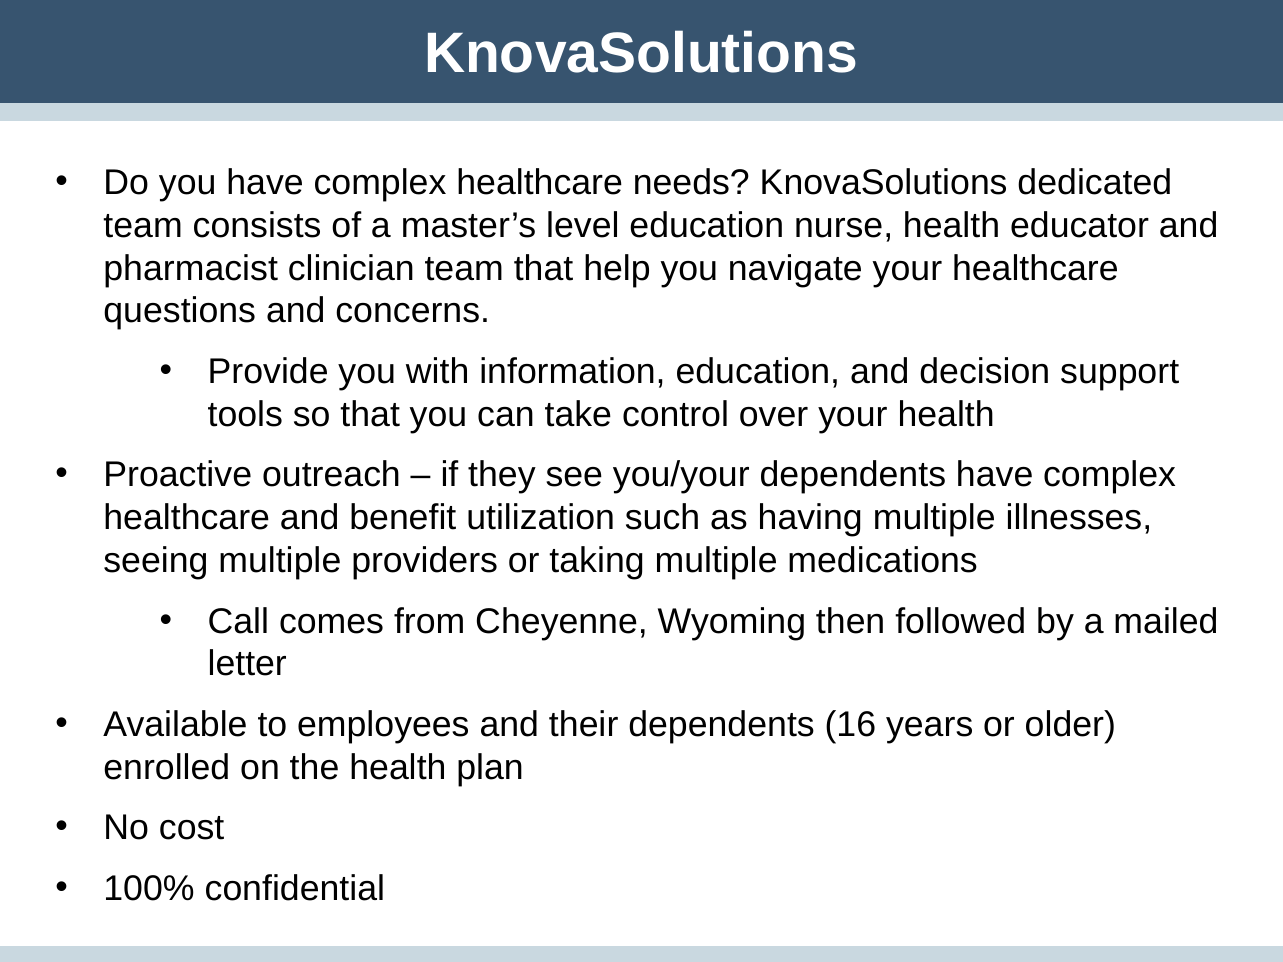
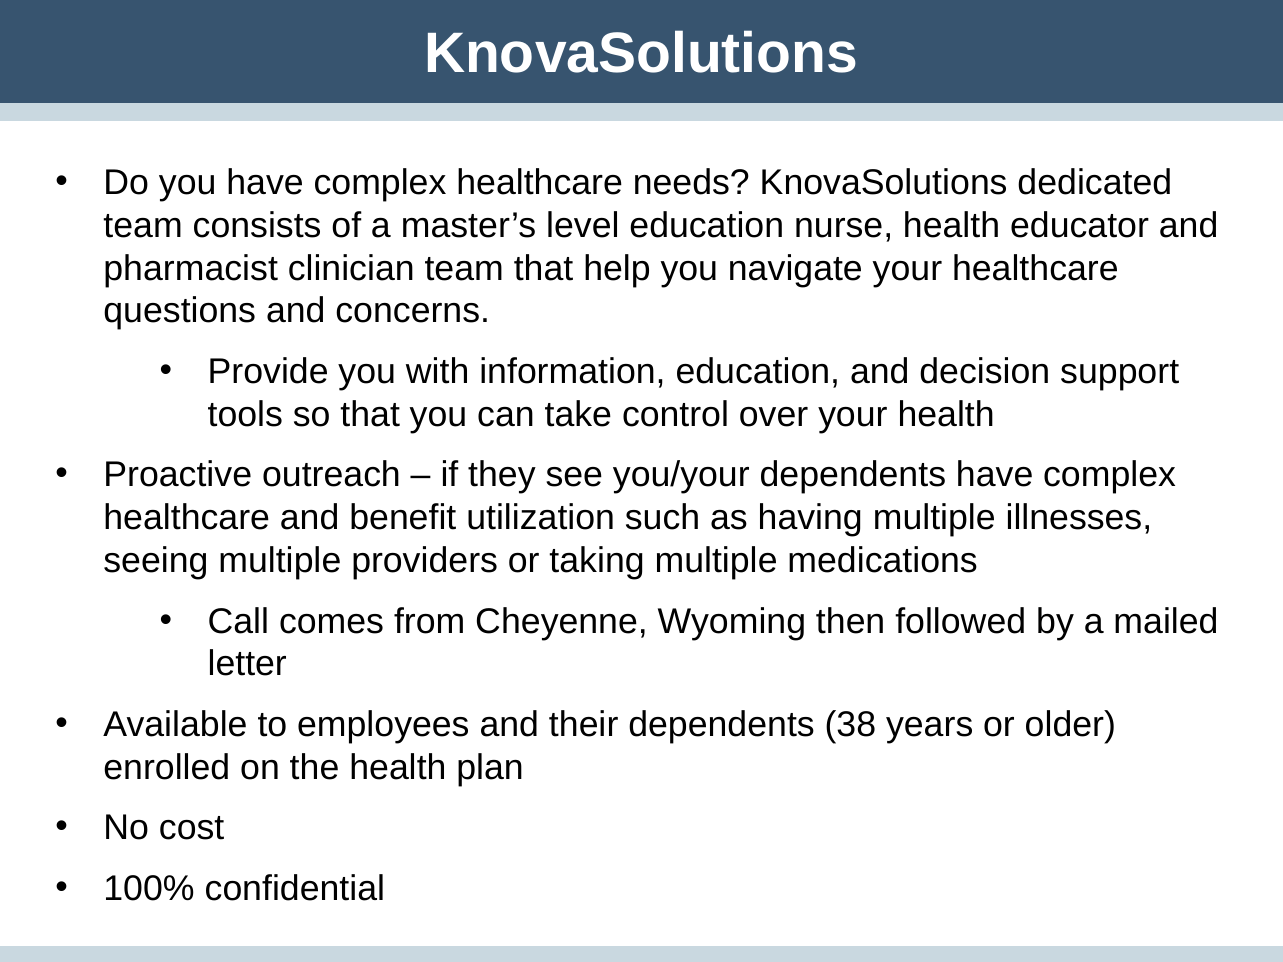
16: 16 -> 38 (850, 725)
